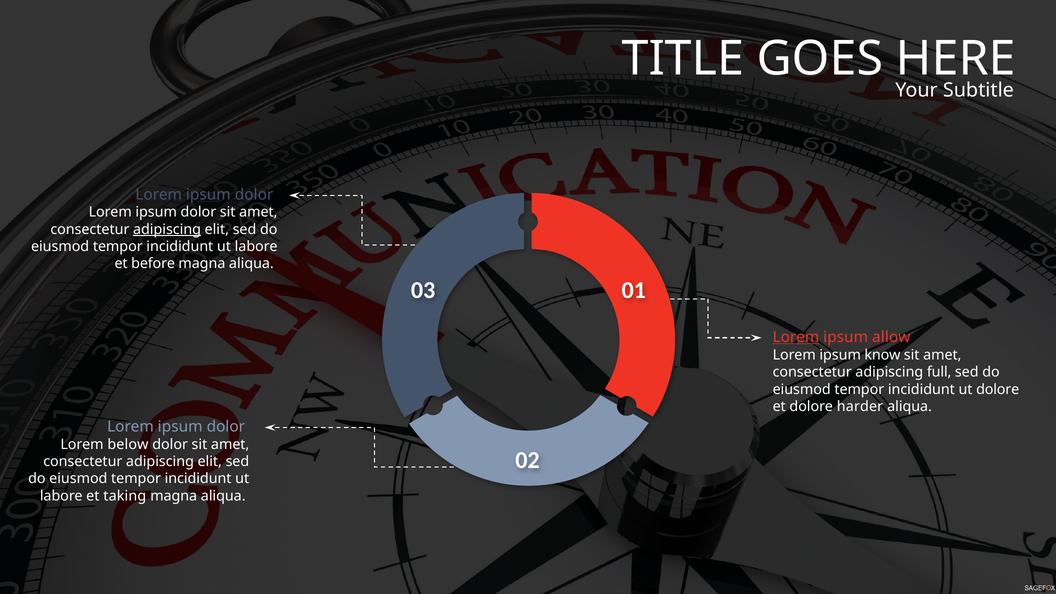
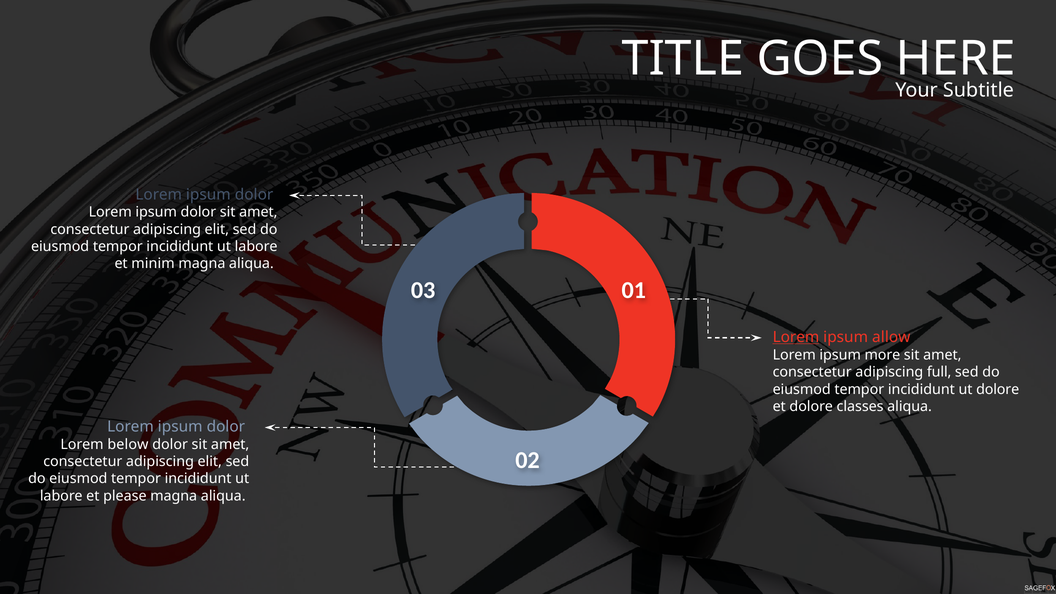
adipiscing underline: present -> none (167, 229)
before: before -> minim (153, 264)
know: know -> more (882, 355)
harder: harder -> classes (860, 406)
taking: taking -> please (125, 496)
